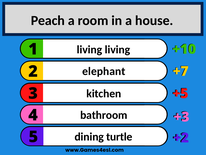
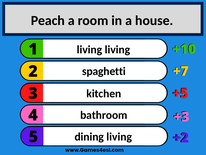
elephant: elephant -> spaghetti (104, 71)
dining turtle: turtle -> living (119, 136)
